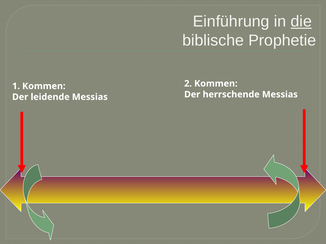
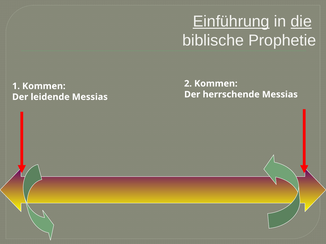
Einführung underline: none -> present (231, 22)
